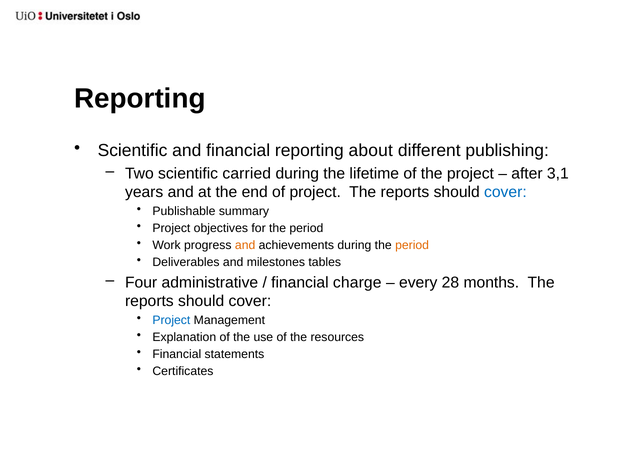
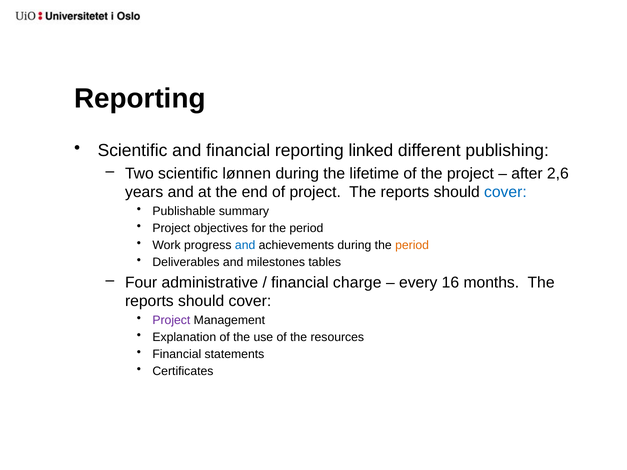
about: about -> linked (371, 151)
carried: carried -> lønnen (247, 174)
3,1: 3,1 -> 2,6 (558, 174)
and colour: orange -> blue (245, 245)
28: 28 -> 16 (450, 283)
Project colour: blue -> purple (171, 320)
